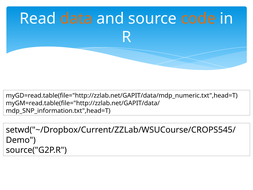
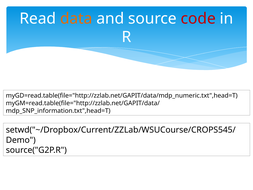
code colour: orange -> red (198, 18)
